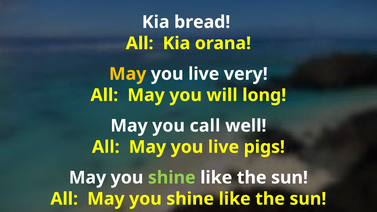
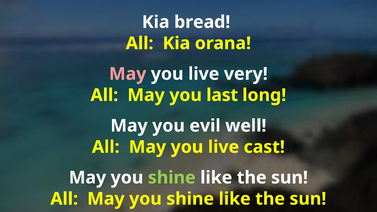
May colour: yellow -> pink (128, 74)
will: will -> last (222, 95)
call: call -> evil (205, 126)
pigs: pigs -> cast (264, 147)
